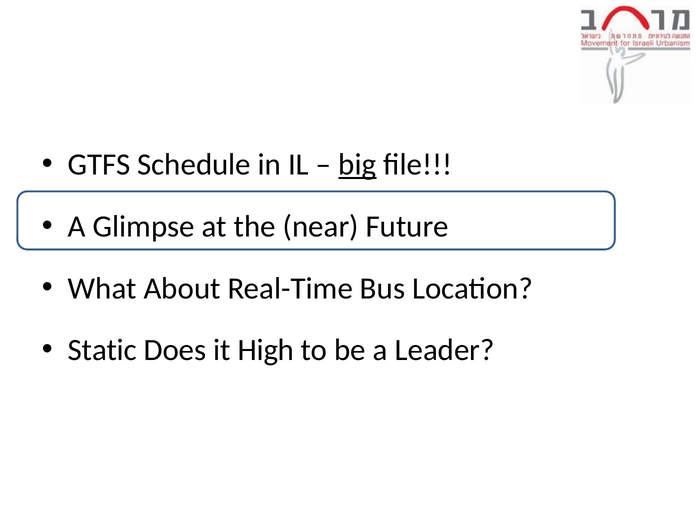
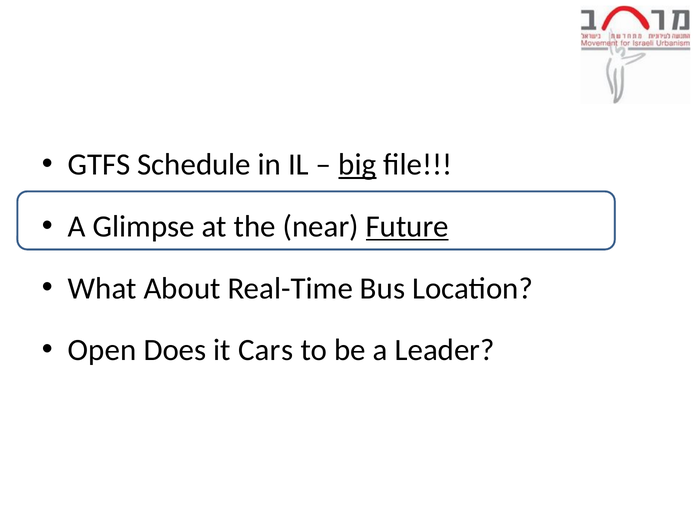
Future underline: none -> present (407, 226)
Static: Static -> Open (102, 350)
High: High -> Cars (266, 350)
